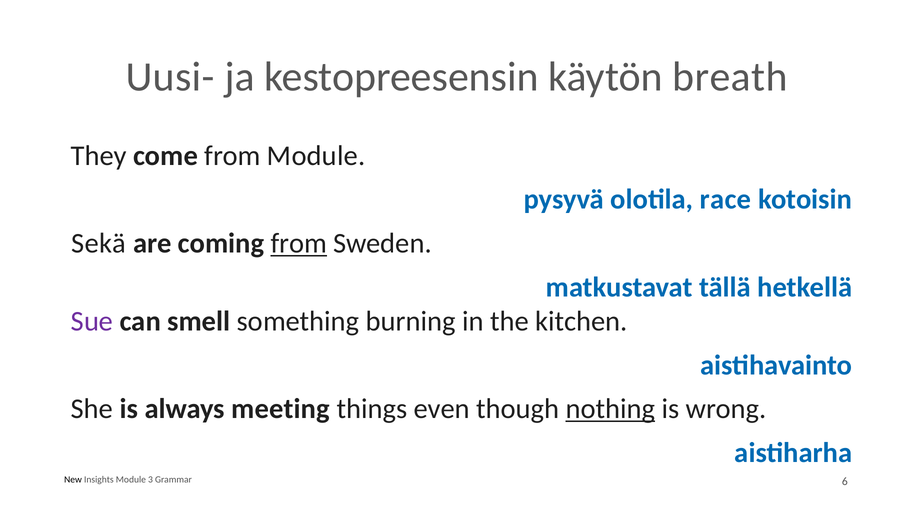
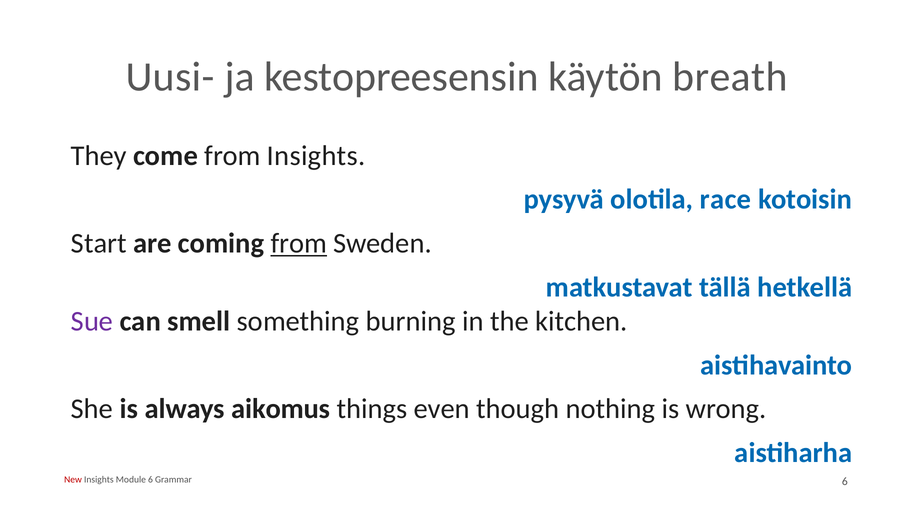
from Module: Module -> Insights (316, 156)
Sekä: Sekä -> Start (99, 243)
meeting: meeting -> aikomus (281, 409)
nothing underline: present -> none (610, 409)
New colour: black -> red (73, 480)
Module 3: 3 -> 6 (150, 480)
